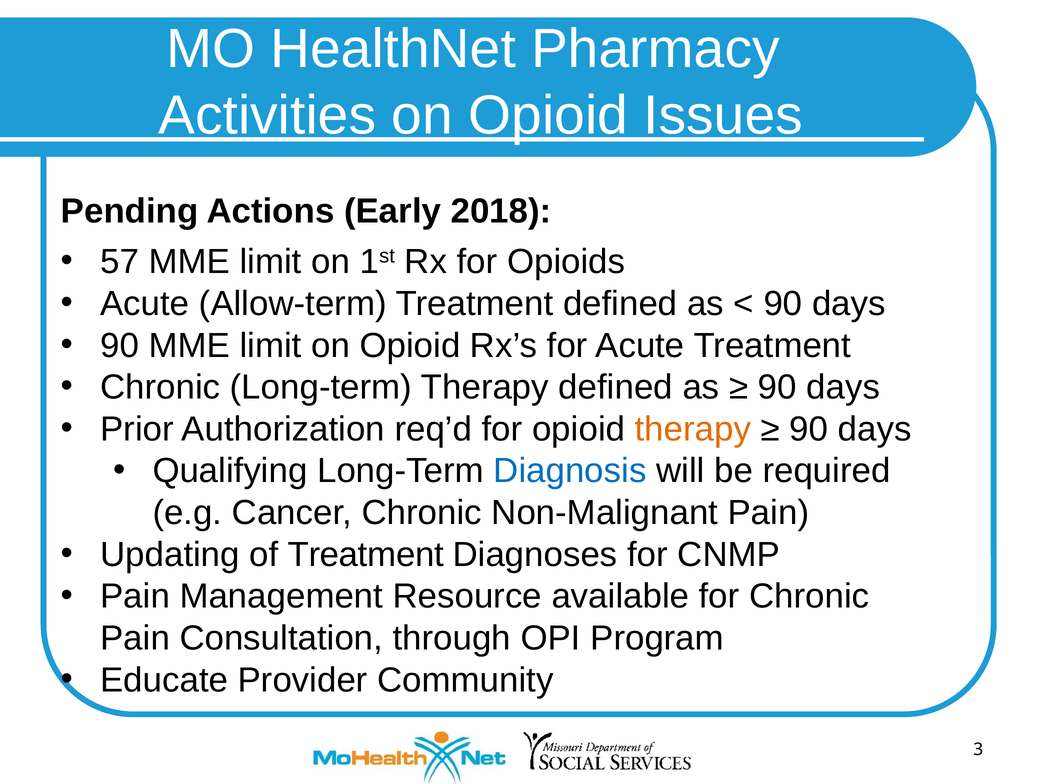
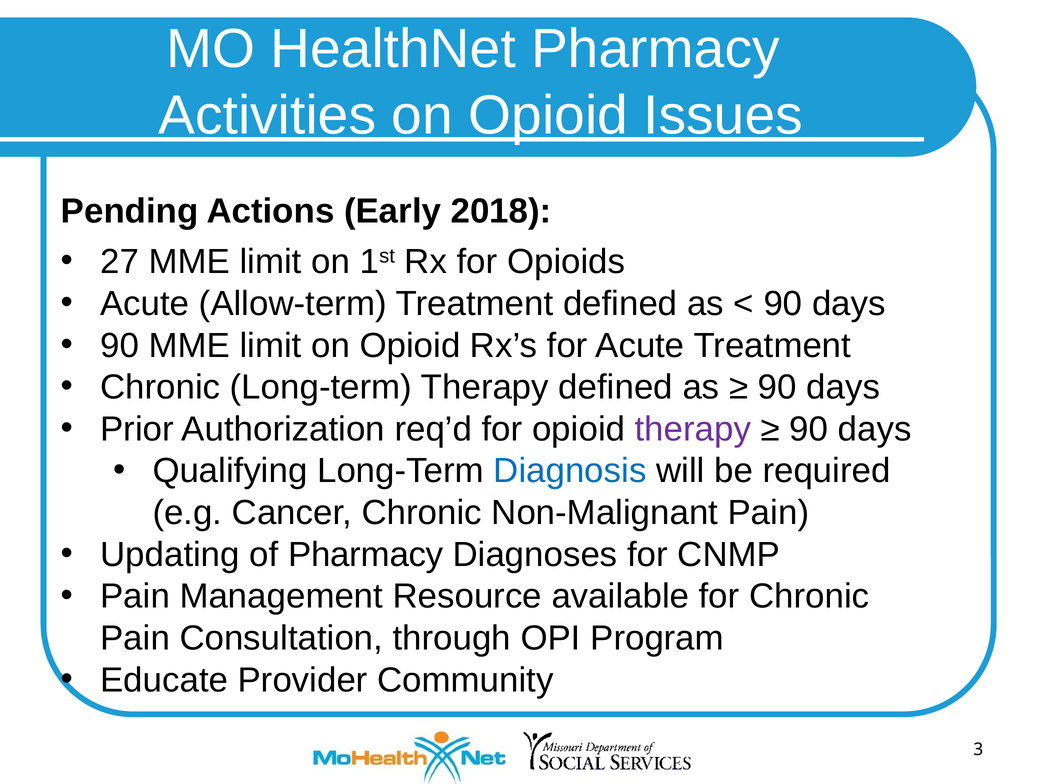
57: 57 -> 27 (120, 262)
therapy colour: orange -> purple (693, 429)
of Treatment: Treatment -> Pharmacy (366, 555)
